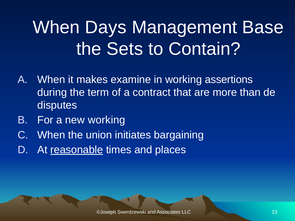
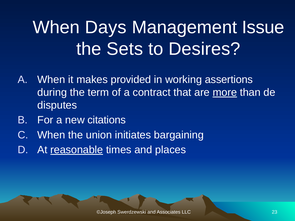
Base: Base -> Issue (263, 27)
Contain: Contain -> Desires (204, 49)
examine: examine -> provided (131, 80)
more underline: none -> present (225, 93)
new working: working -> citations (107, 120)
